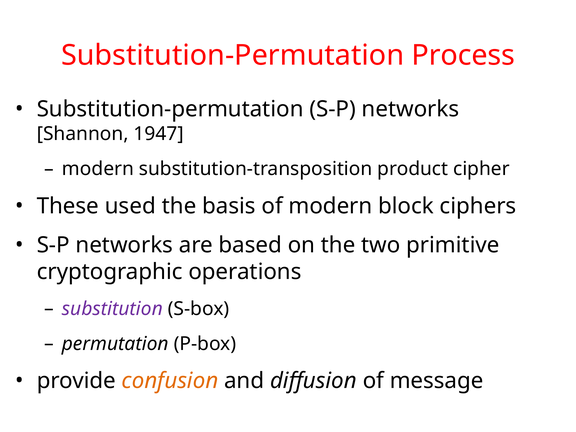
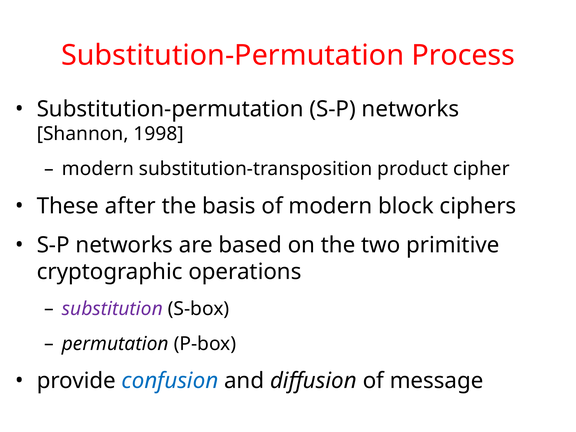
1947: 1947 -> 1998 (159, 134)
used: used -> after (130, 206)
confusion colour: orange -> blue (170, 381)
